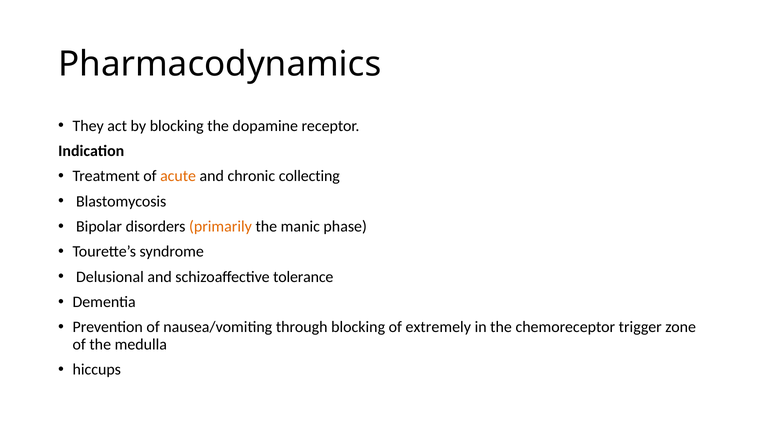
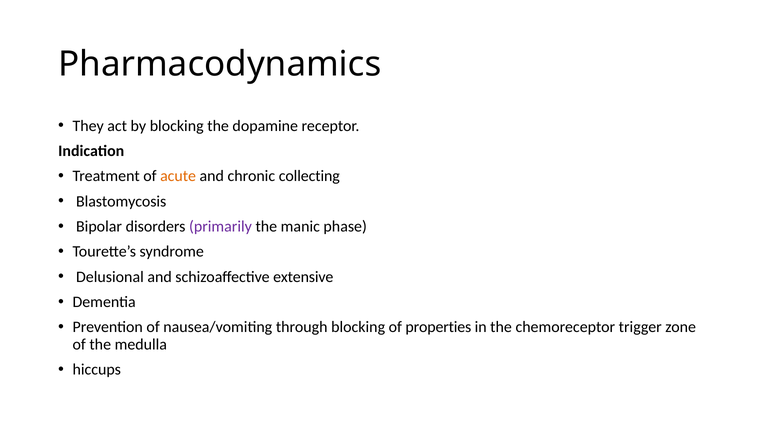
primarily colour: orange -> purple (220, 226)
tolerance: tolerance -> extensive (303, 277)
extremely: extremely -> properties (438, 327)
